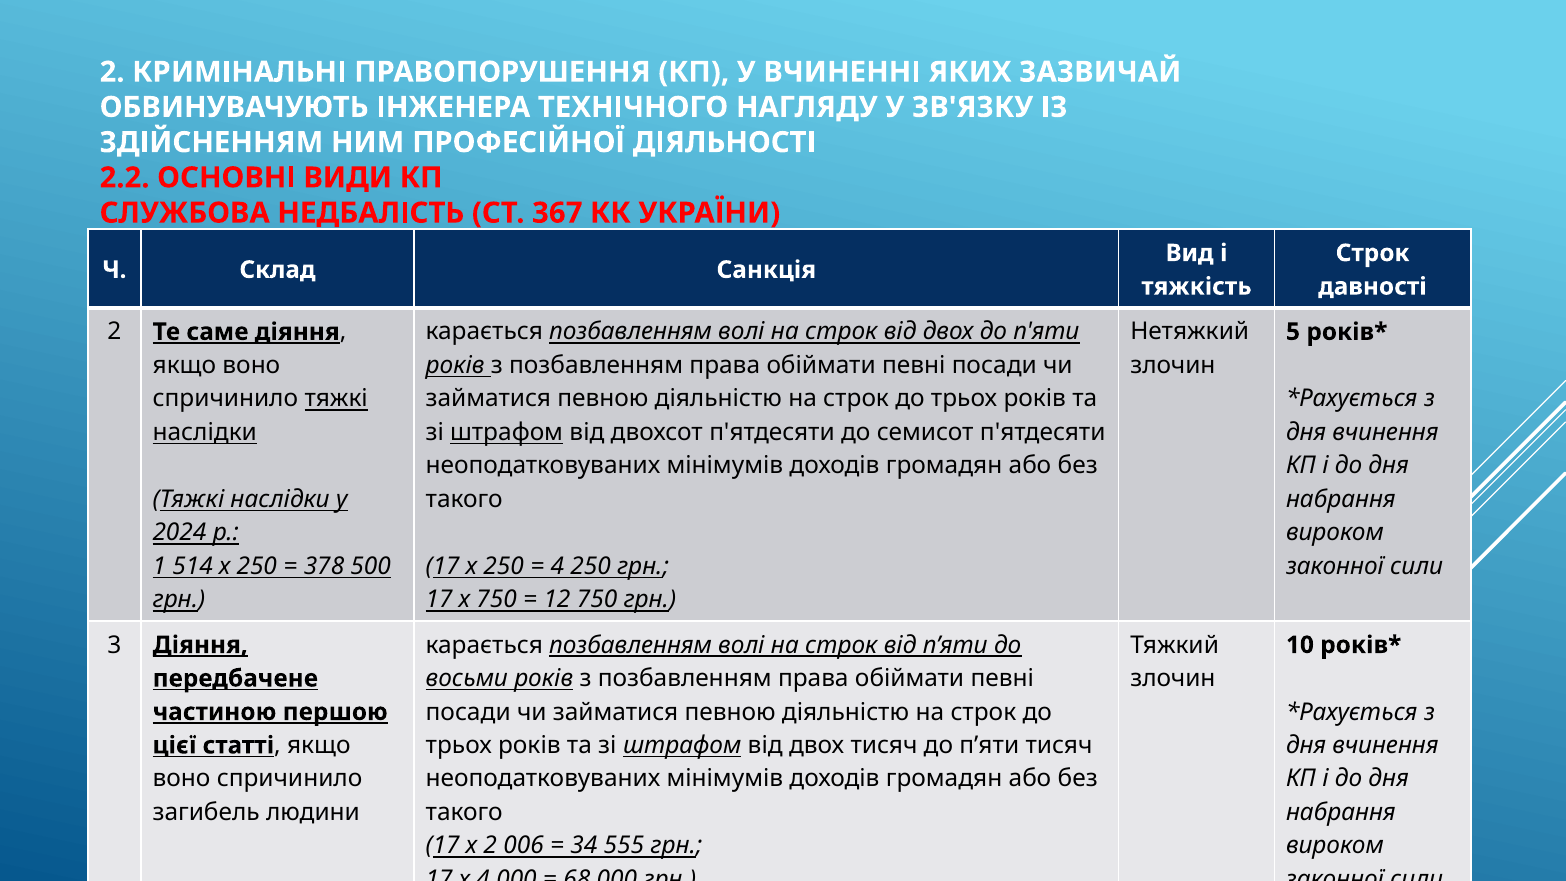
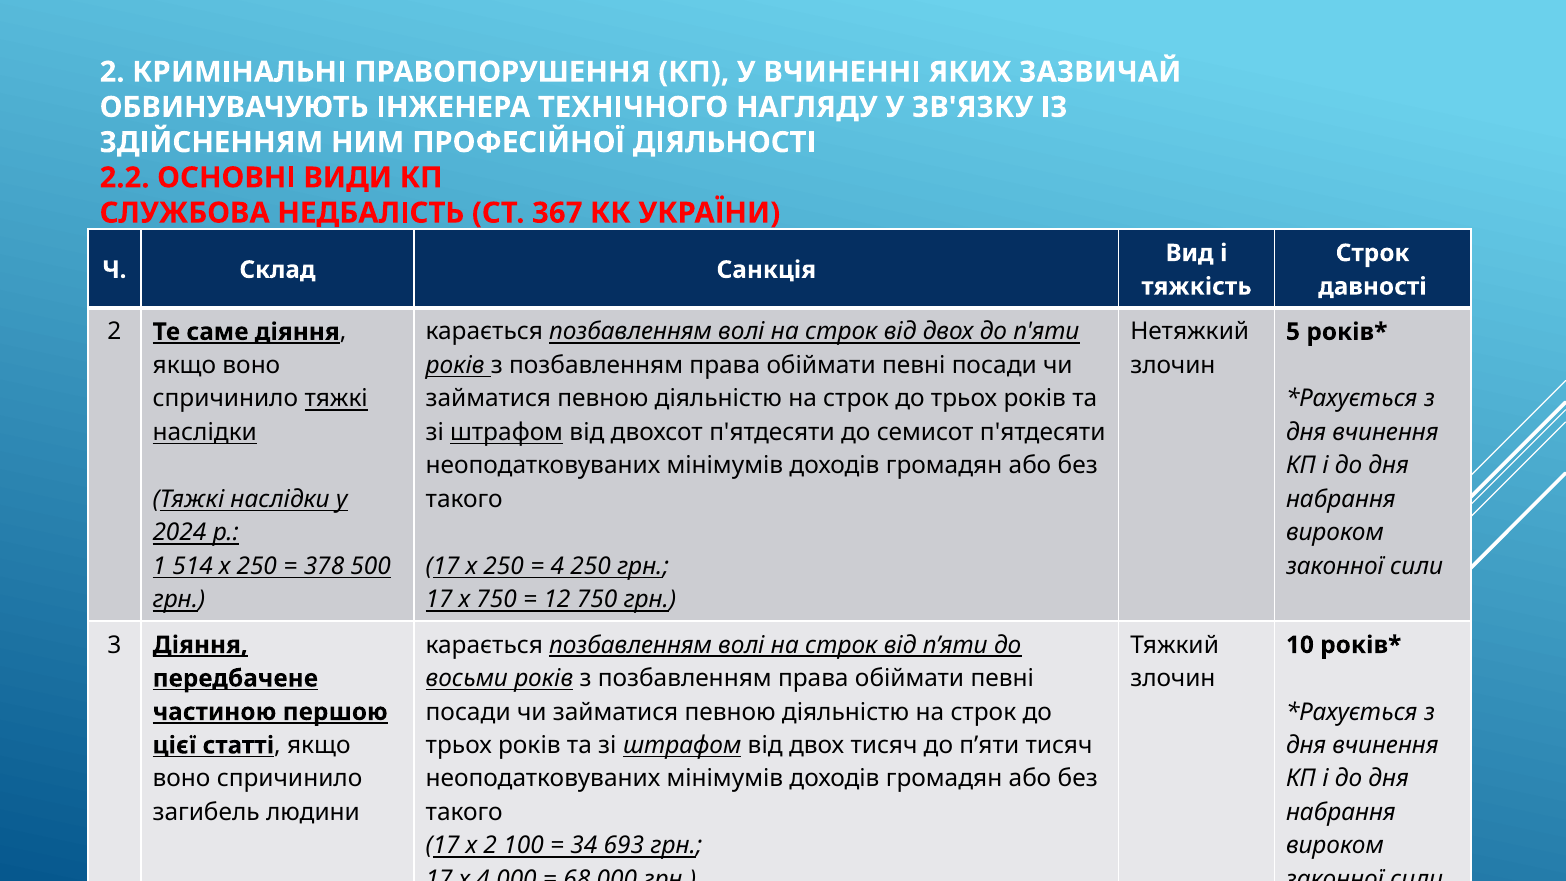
006: 006 -> 100 (524, 846)
555: 555 -> 693 (624, 846)
